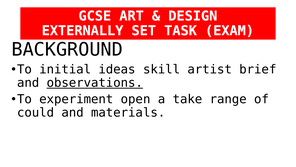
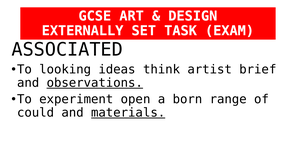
BACKGROUND: BACKGROUND -> ASSOCIATED (67, 49)
initial: initial -> looking (65, 69)
skill: skill -> think (162, 69)
take: take -> born (187, 99)
materials underline: none -> present (128, 112)
